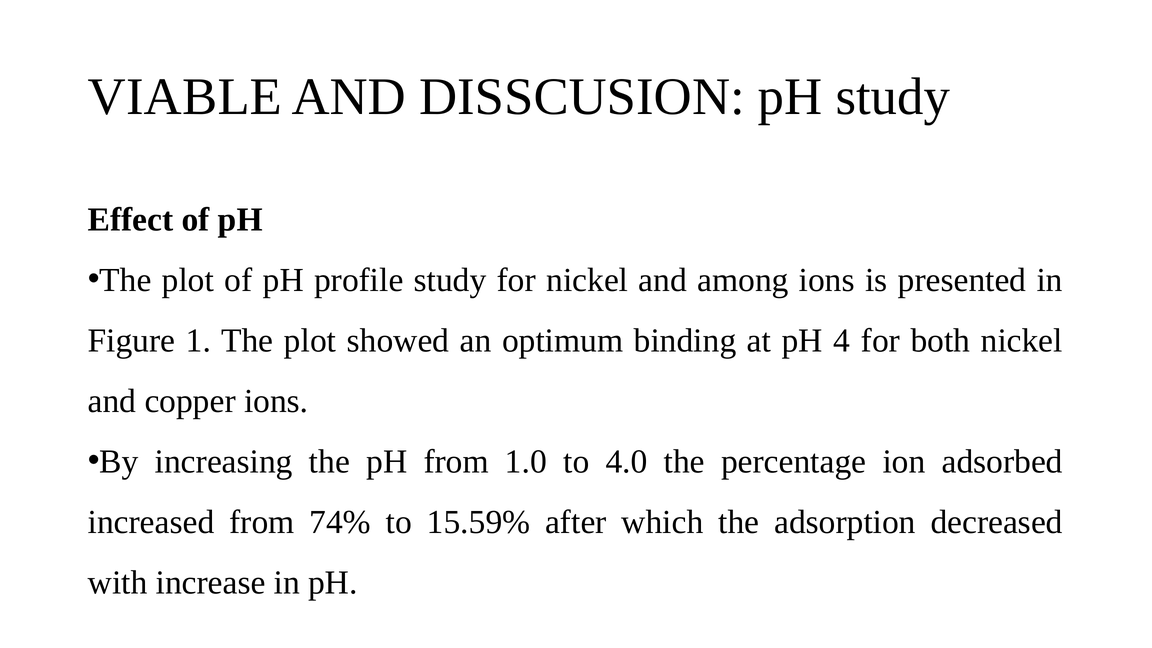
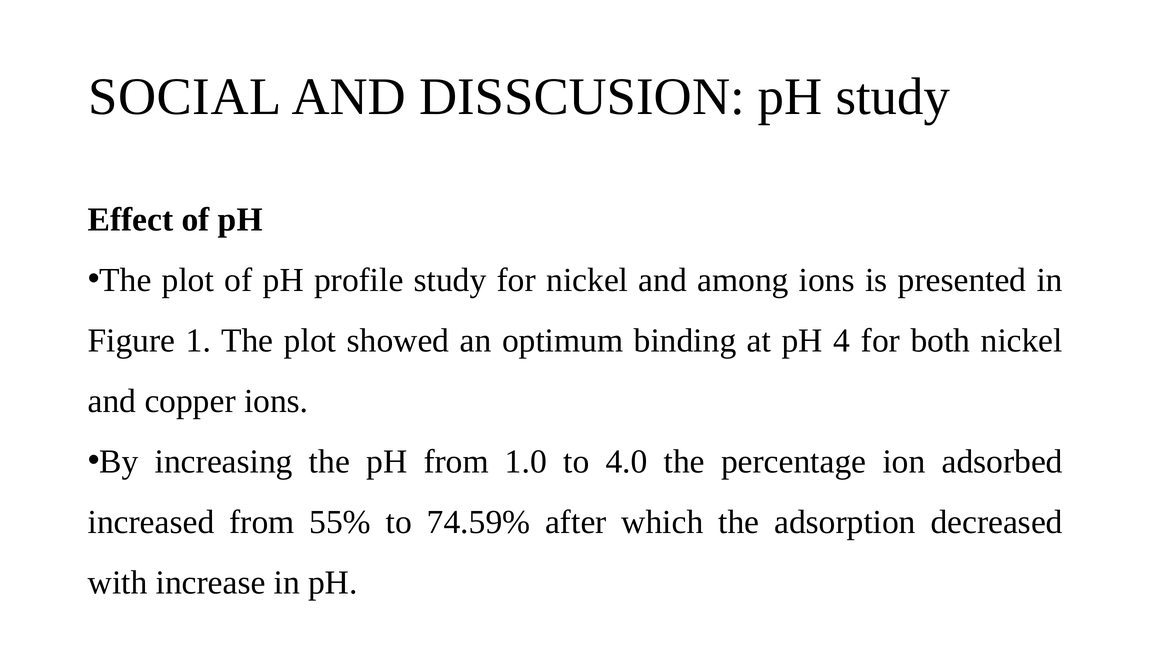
VIABLE: VIABLE -> SOCIAL (185, 97)
74%: 74% -> 55% (340, 522)
15.59%: 15.59% -> 74.59% (479, 522)
